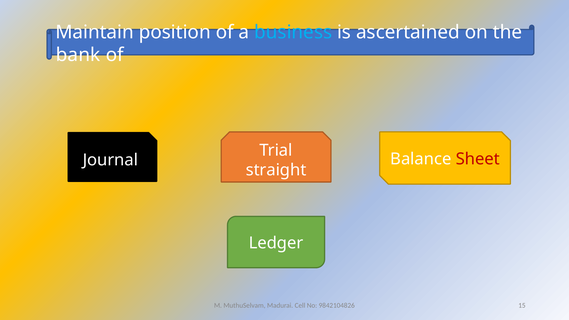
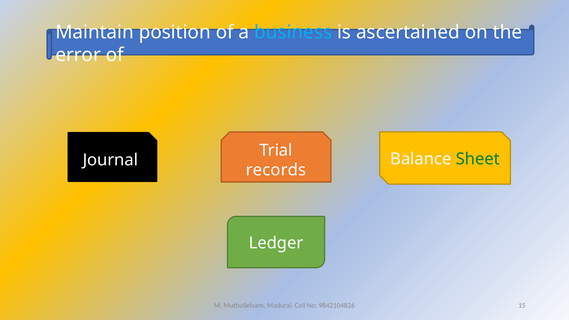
bank: bank -> error (78, 55)
Sheet colour: red -> green (478, 159)
straight: straight -> records (276, 170)
